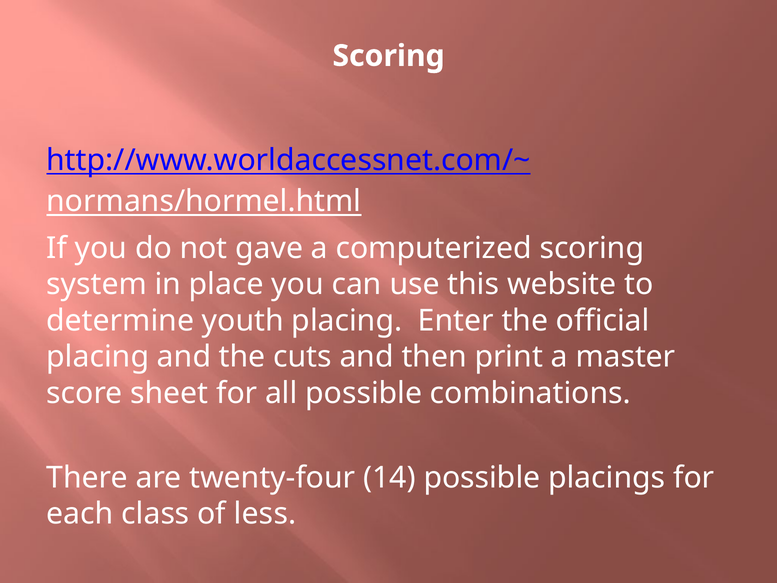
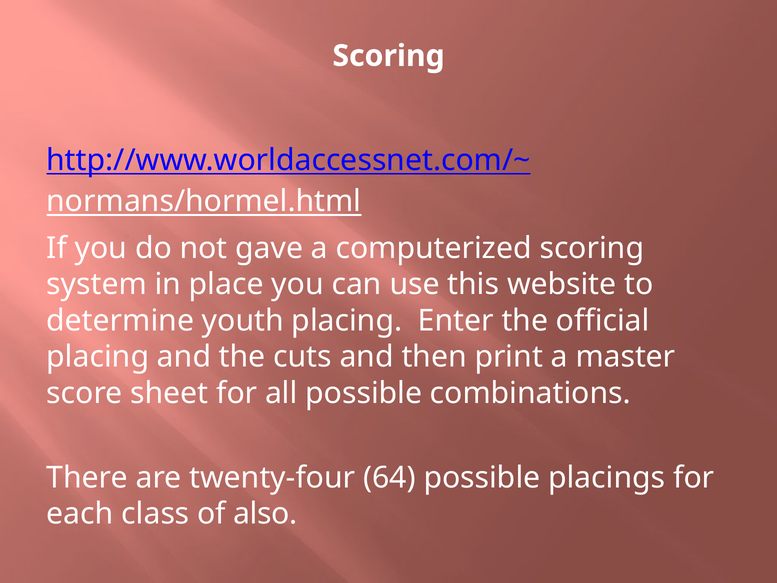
14: 14 -> 64 (389, 477)
less: less -> also (265, 514)
